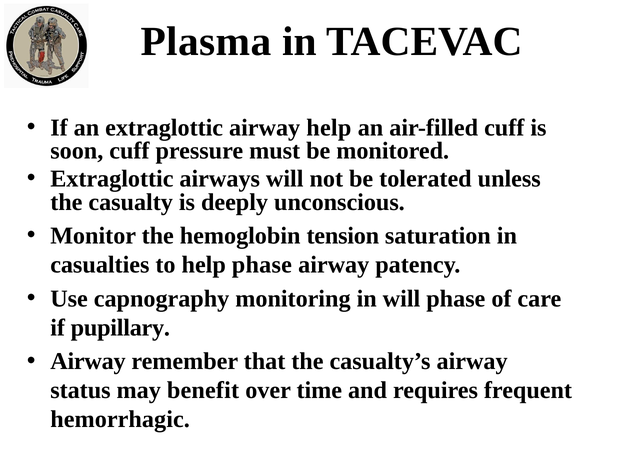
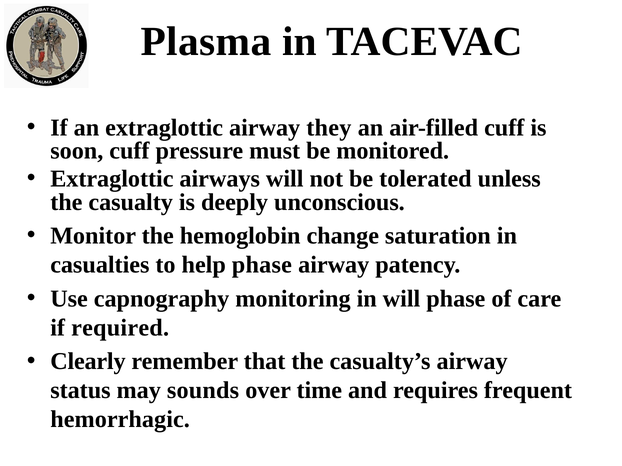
airway help: help -> they (329, 128)
tension: tension -> change (343, 236)
pupillary: pupillary -> required (120, 328)
Airway: Airway -> Clearly (88, 362)
benefit: benefit -> sounds (203, 391)
